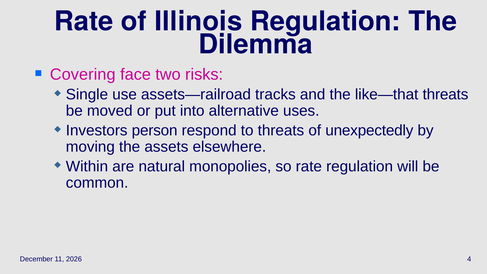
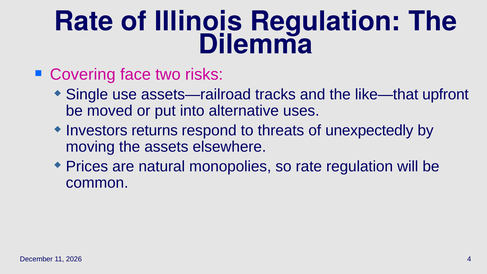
like—that threats: threats -> upfront (445, 94)
person: person -> returns (155, 130)
Within: Within -> Prices (87, 166)
